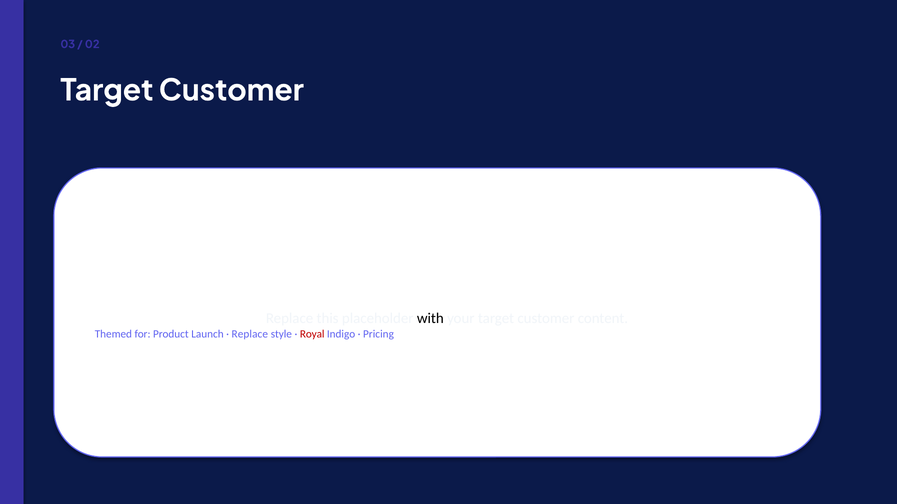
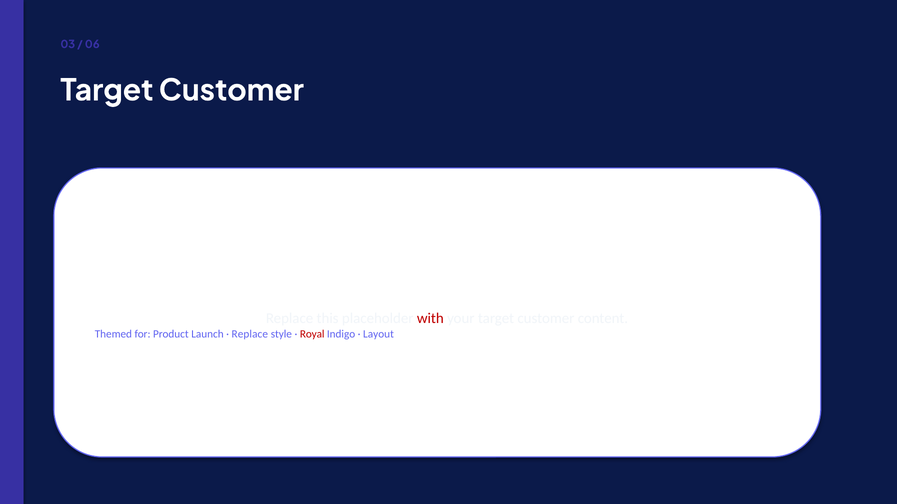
02: 02 -> 06 (92, 44)
with colour: black -> red (430, 319)
Pricing: Pricing -> Layout (378, 334)
